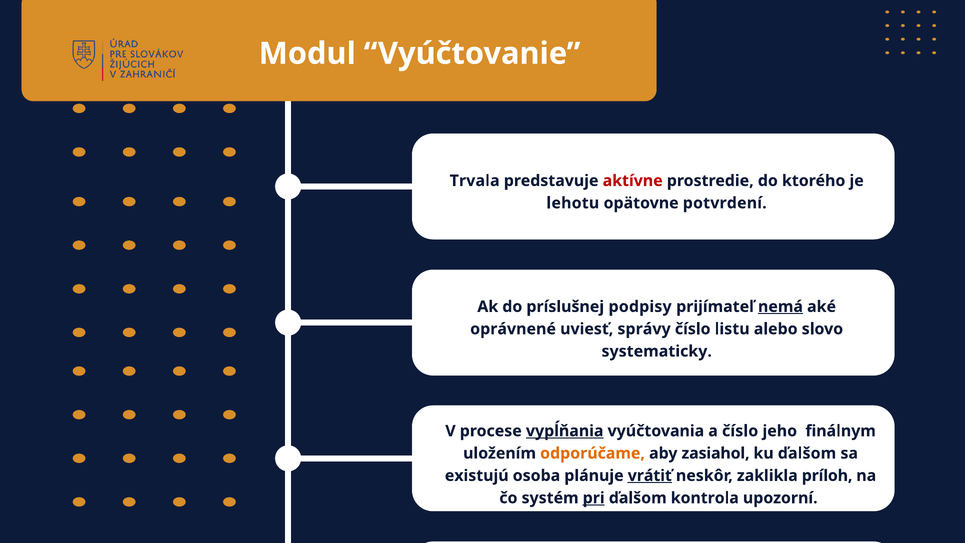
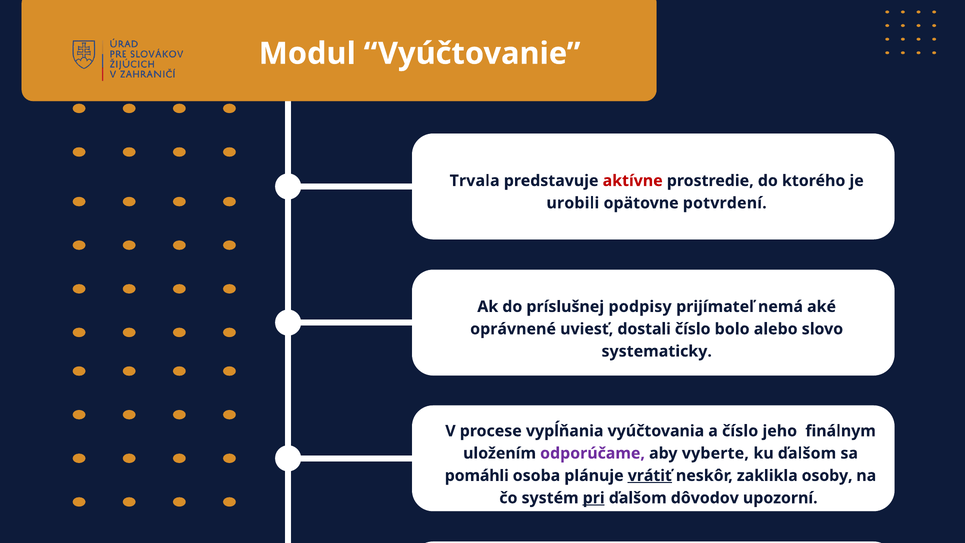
lehotu: lehotu -> urobili (573, 203)
nemá underline: present -> none (780, 307)
správy: správy -> dostali (644, 329)
listu: listu -> bolo (732, 329)
vypĺňania underline: present -> none (565, 431)
odporúčame colour: orange -> purple (593, 453)
zasiahol: zasiahol -> vyberte (715, 453)
existujú: existujú -> pomáhli (477, 476)
príloh: príloh -> osoby (827, 476)
kontrola: kontrola -> dôvodov (705, 498)
